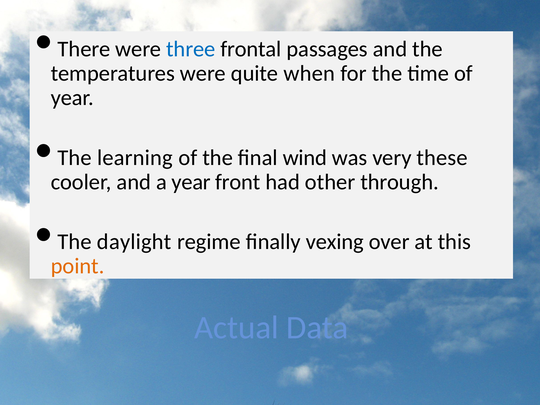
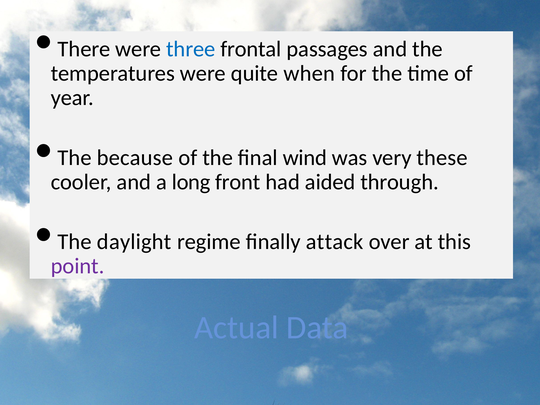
learning: learning -> because (135, 158)
a year: year -> long (191, 182)
other: other -> aided (330, 182)
vexing: vexing -> attack (335, 242)
point colour: orange -> purple (78, 266)
